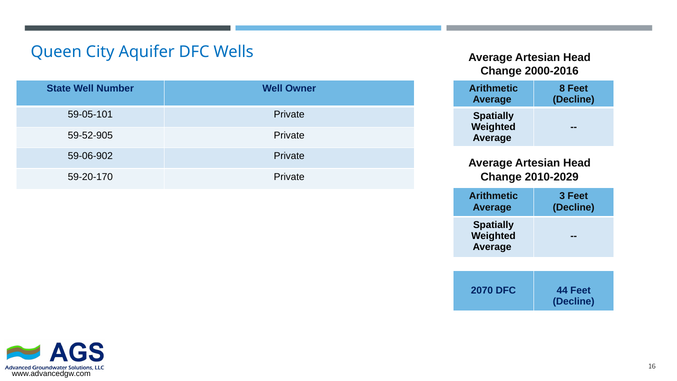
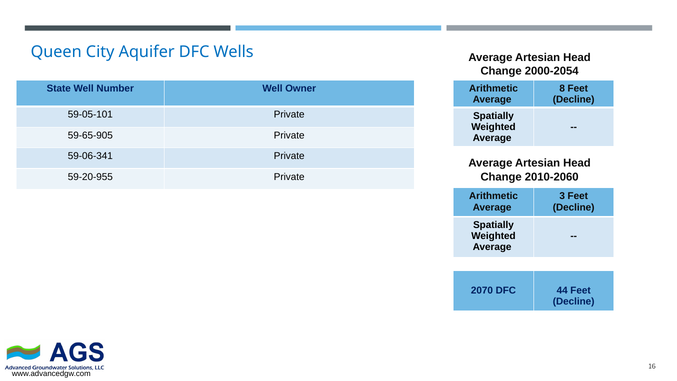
2000-2016: 2000-2016 -> 2000-2054 (552, 71)
59-52-905: 59-52-905 -> 59-65-905 (90, 135)
59-06-902: 59-06-902 -> 59-06-341 (90, 156)
2010-2029: 2010-2029 -> 2010-2060 (552, 177)
59-20-170: 59-20-170 -> 59-20-955 (90, 177)
